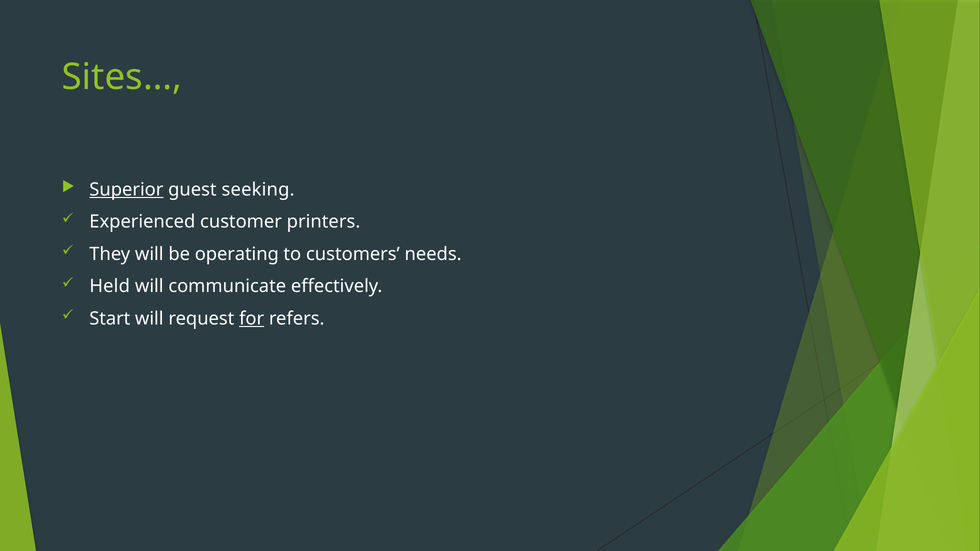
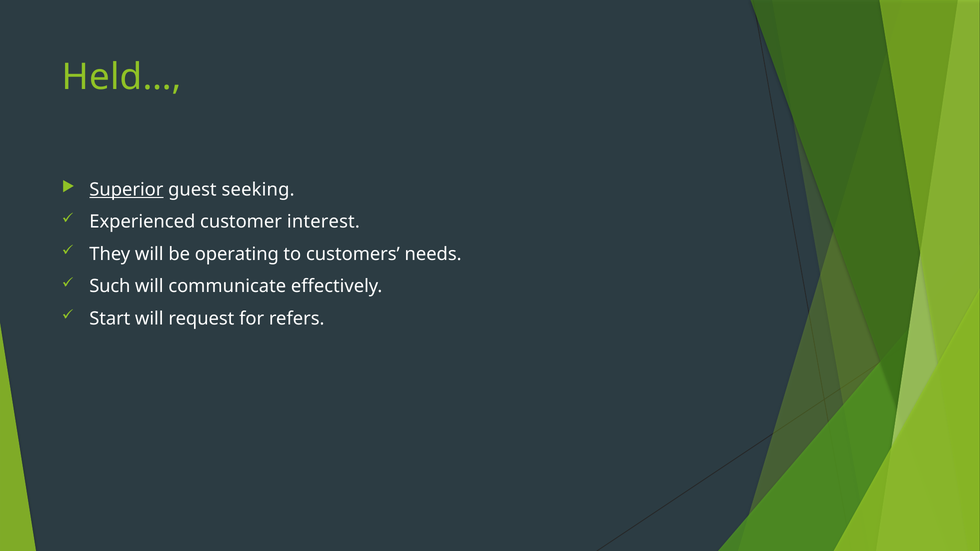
Sites…: Sites… -> Held… (122, 77)
printers: printers -> interest (323, 222)
Held: Held -> Such (110, 286)
for underline: present -> none (252, 319)
